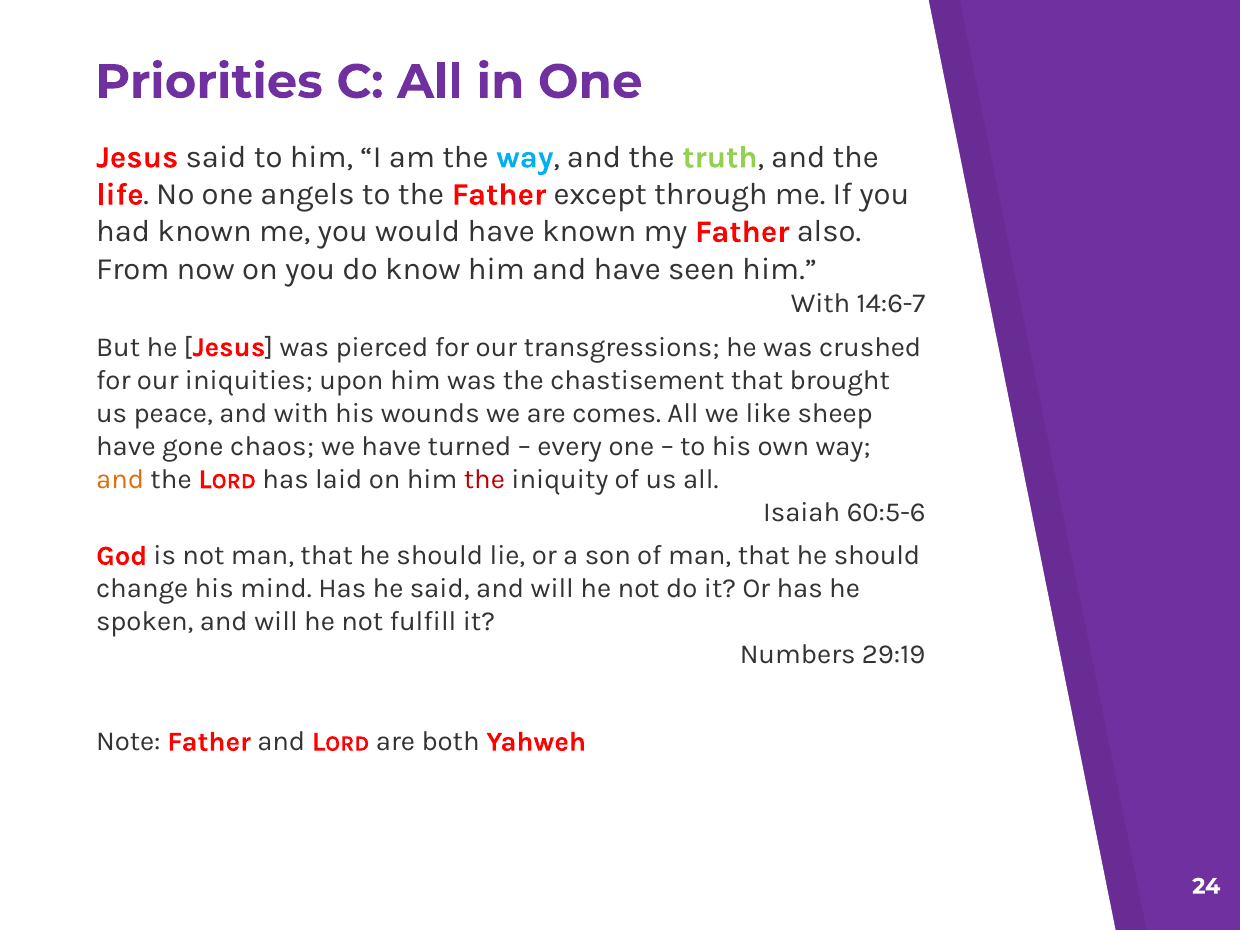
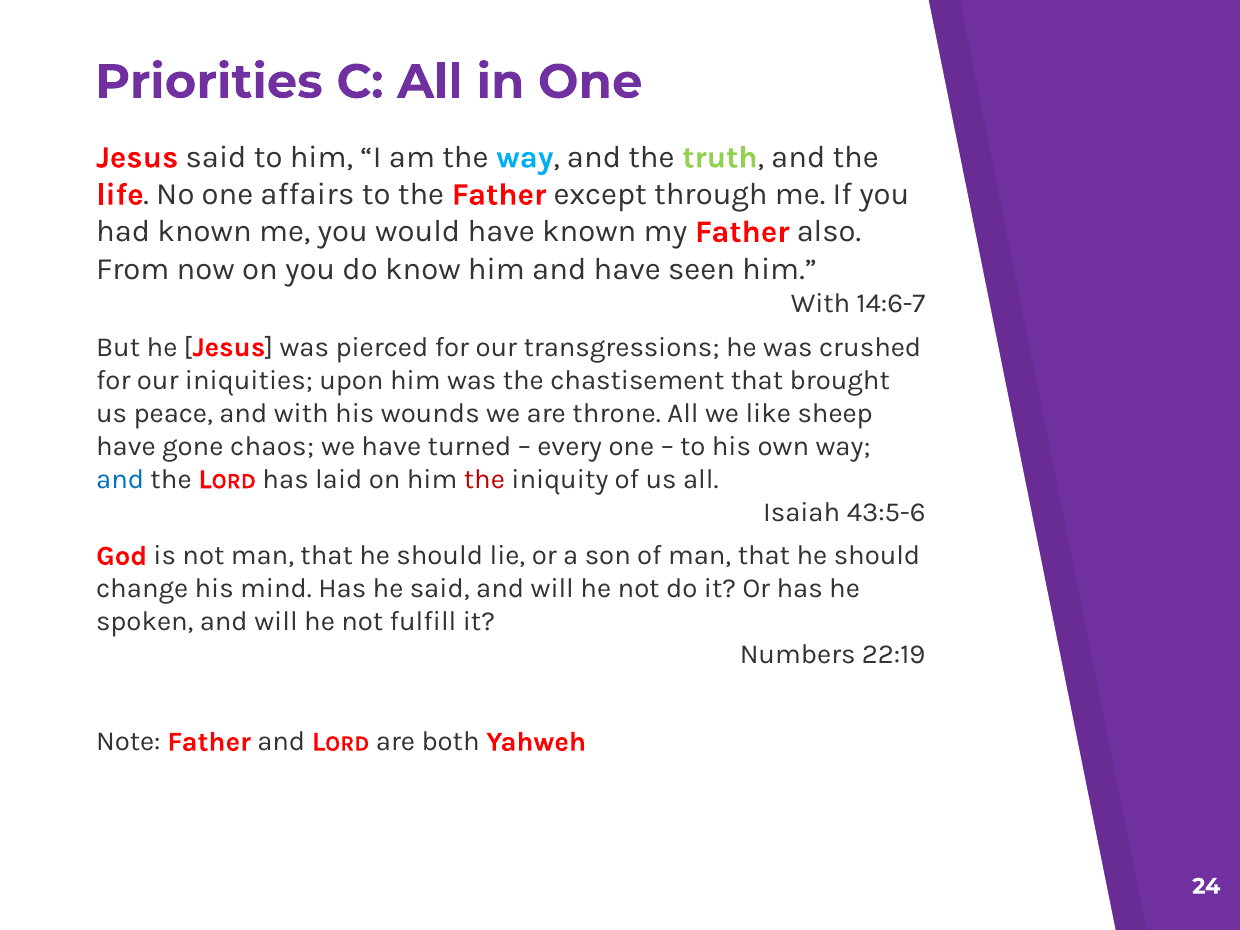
angels: angels -> affairs (307, 194)
comes: comes -> throne (617, 413)
and colour: orange -> blue (120, 479)
60:5-6: 60:5-6 -> 43:5-6 (886, 512)
29:19: 29:19 -> 22:19 (894, 655)
